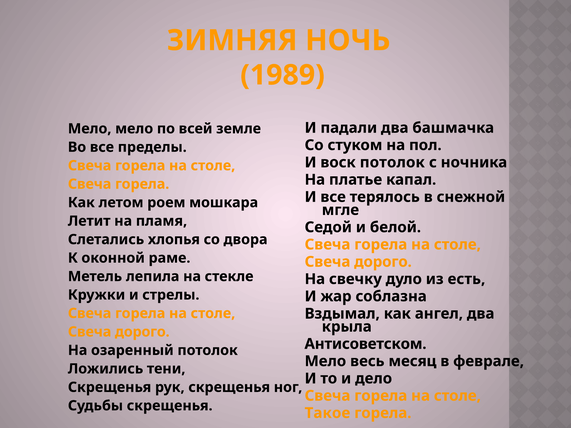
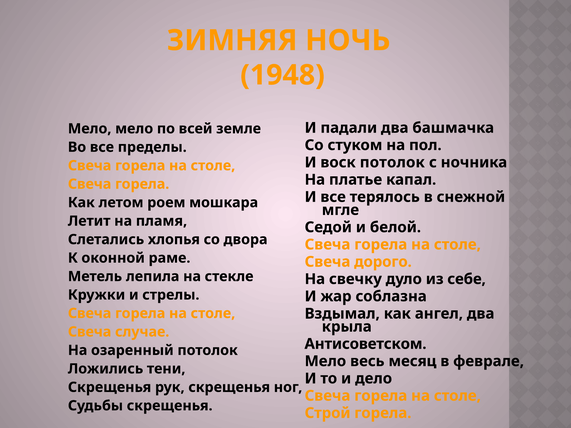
1989: 1989 -> 1948 (283, 75)
есть: есть -> себе (467, 279)
дорого: дорого -> случае (142, 332)
Такое: Такое -> Строй (328, 413)
